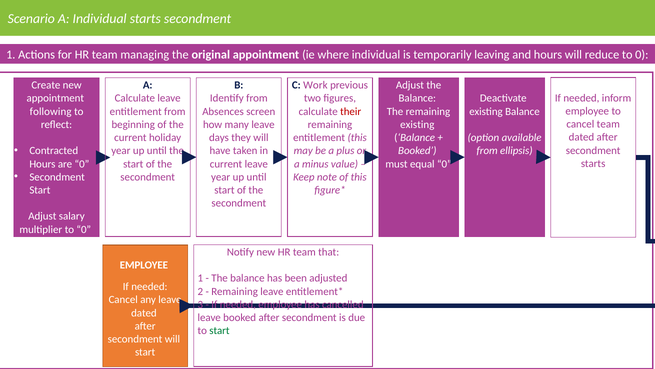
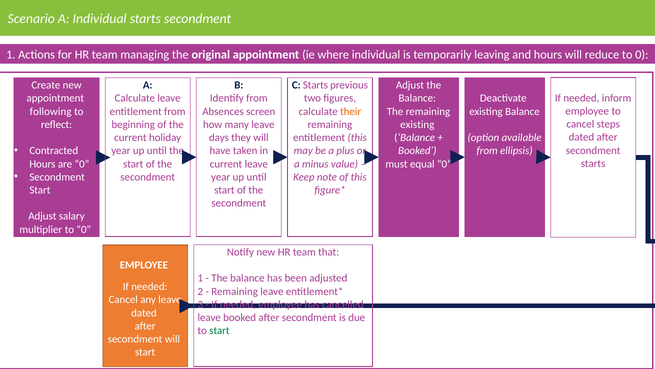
C Work: Work -> Starts (315, 85)
their colour: red -> orange (351, 111)
cancel team: team -> steps (608, 124)
